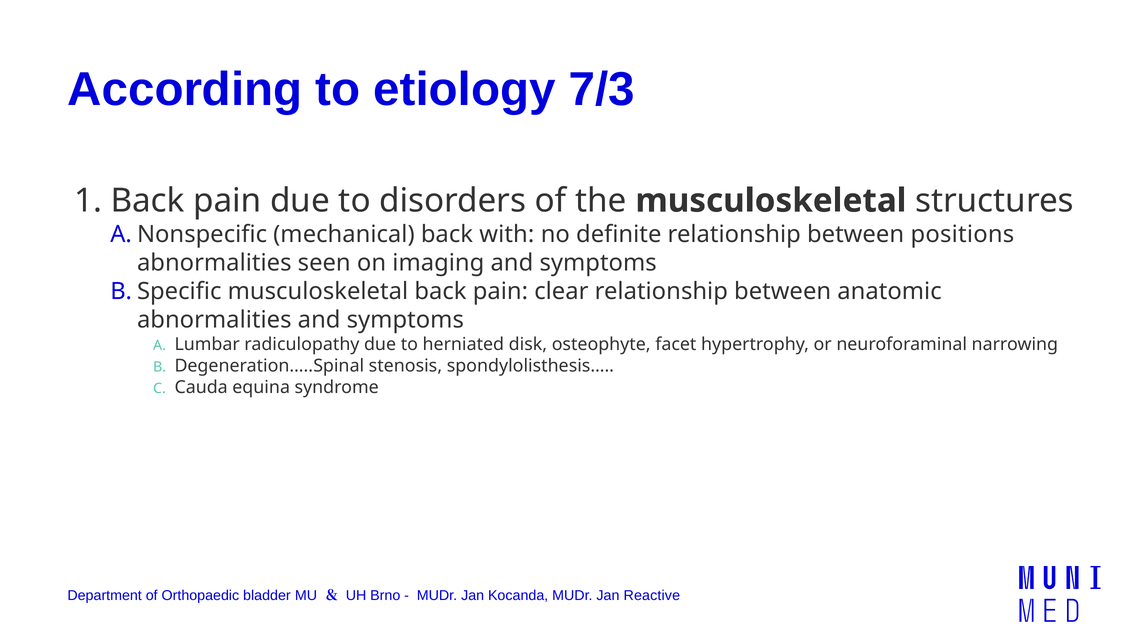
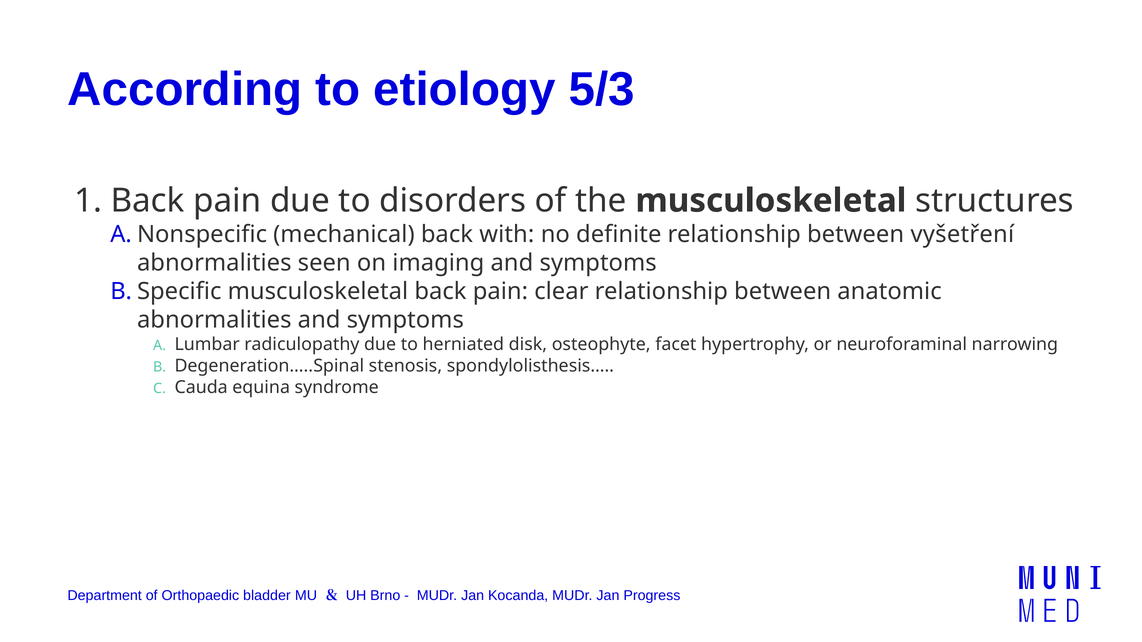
7/3: 7/3 -> 5/3 (602, 90)
positions: positions -> vyšetření (962, 234)
Reactive: Reactive -> Progress (652, 596)
